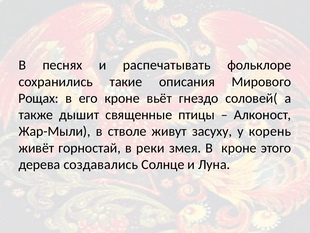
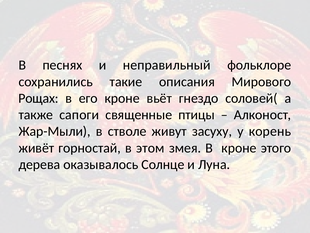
распечатывать: распечатывать -> неправильный (167, 65)
дышит: дышит -> сапоги (79, 115)
реки: реки -> этом (150, 148)
создавались: создавались -> оказывалось (101, 164)
